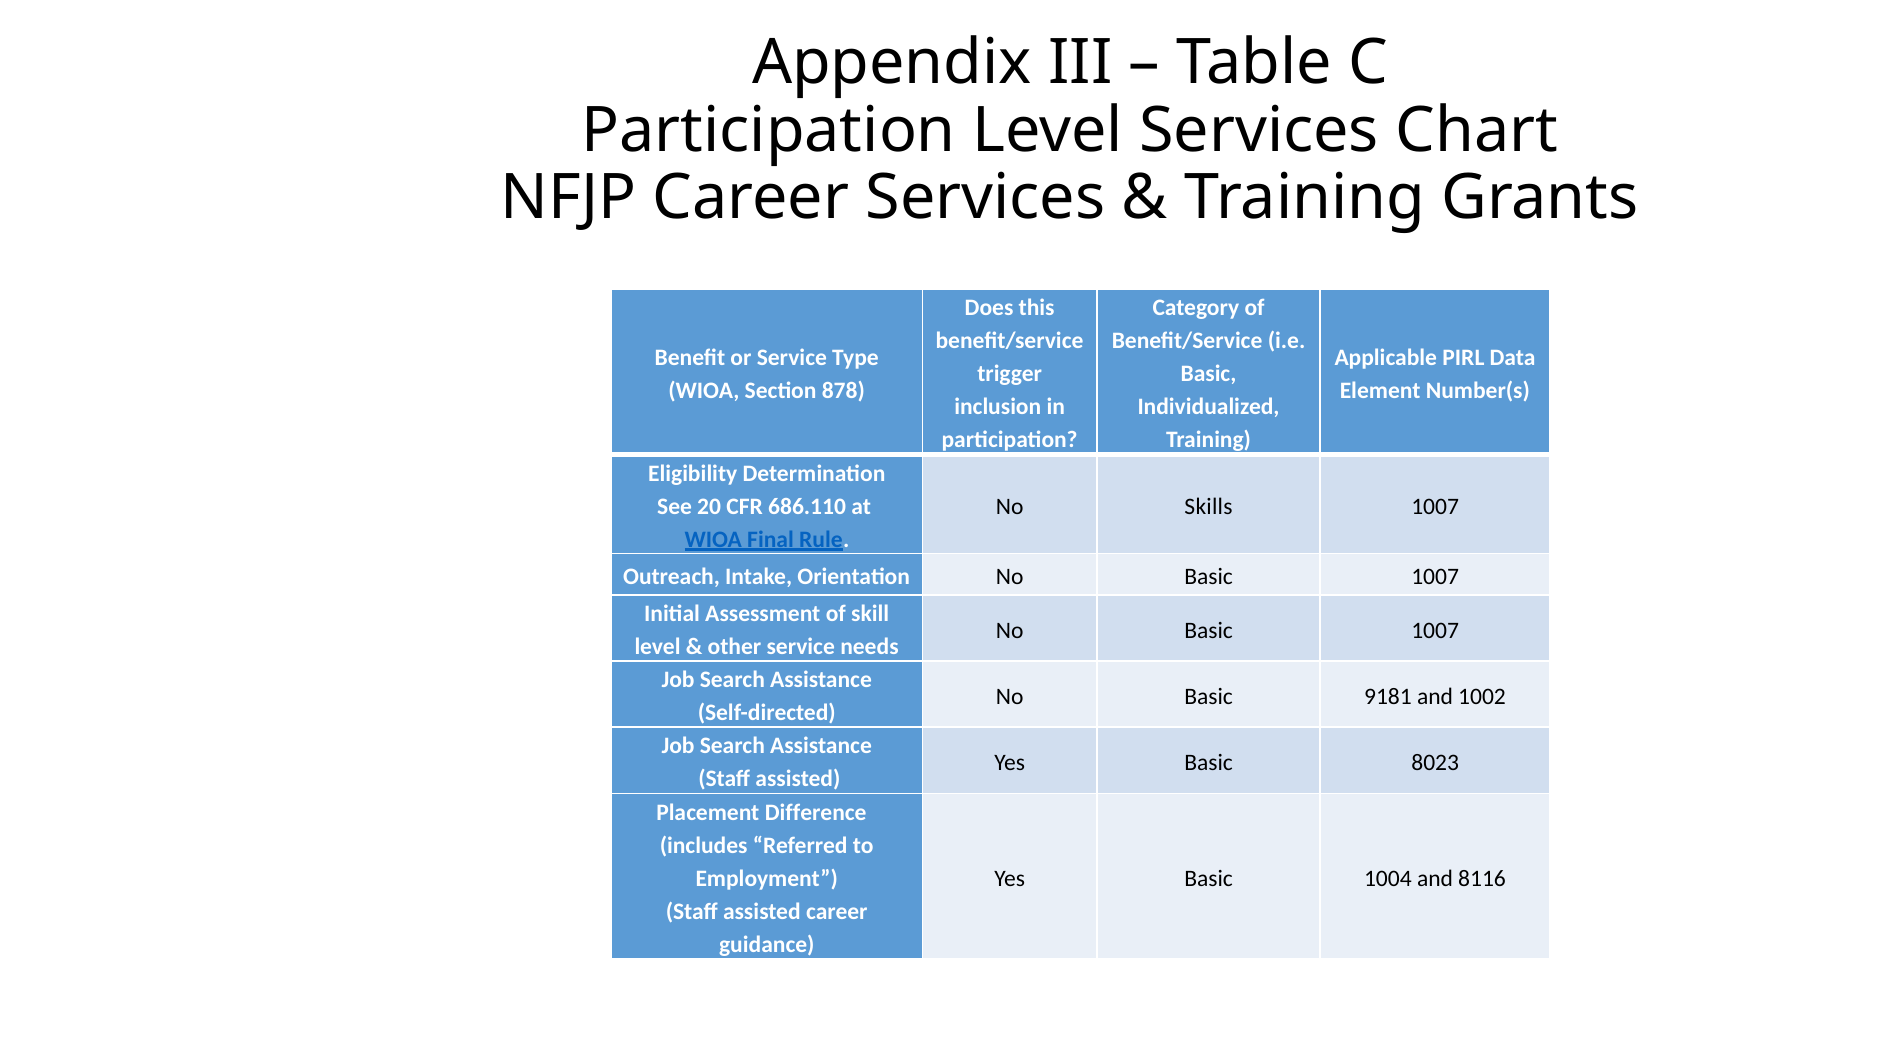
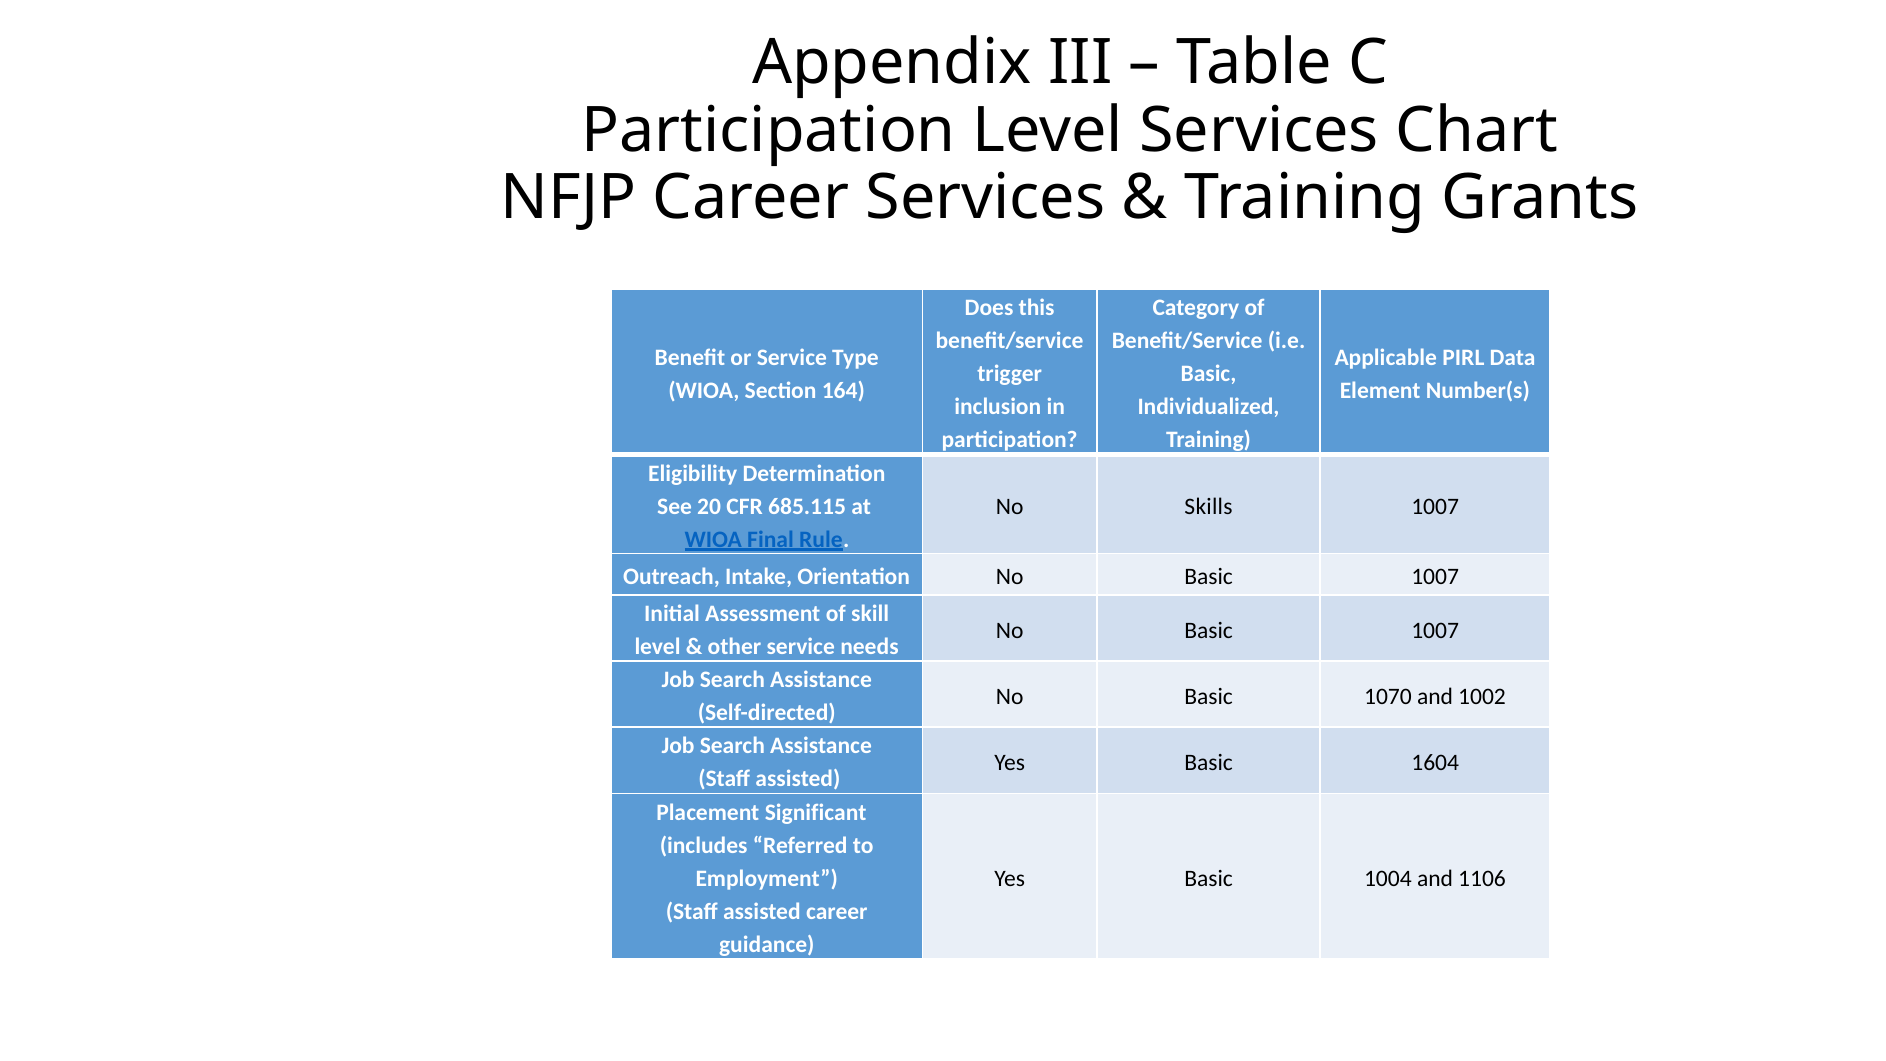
878: 878 -> 164 (843, 391)
686.110: 686.110 -> 685.115 (807, 506)
9181: 9181 -> 1070 (1388, 697)
8023: 8023 -> 1604 (1435, 763)
Difference: Difference -> Significant (816, 812)
8116: 8116 -> 1106 (1482, 878)
